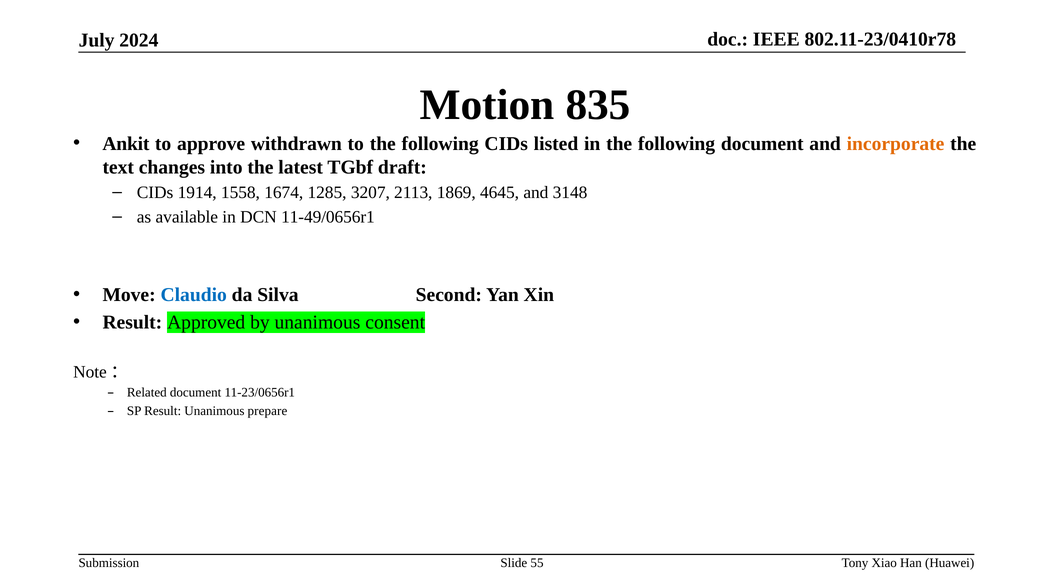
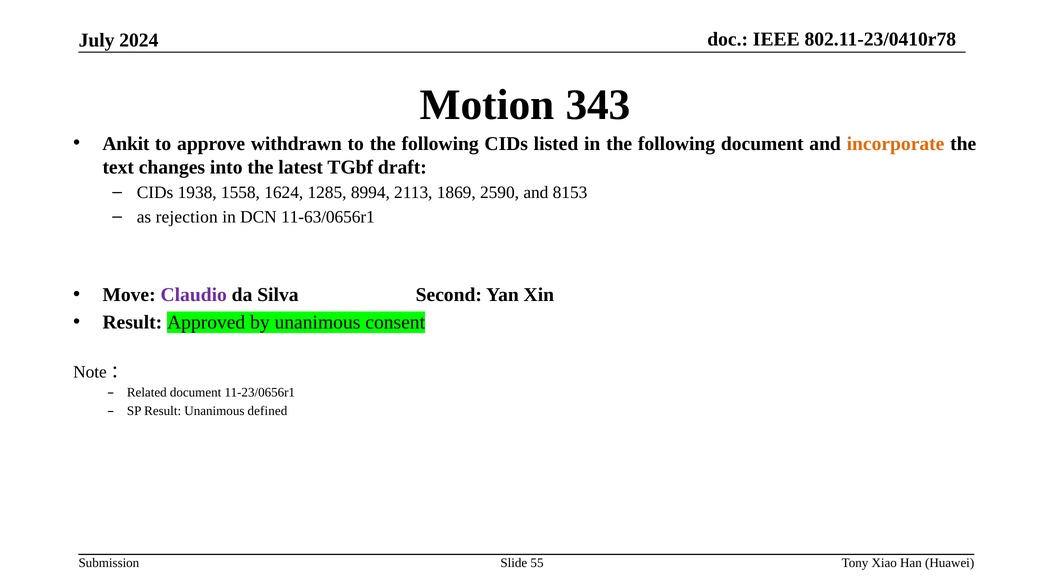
835: 835 -> 343 (598, 105)
1914: 1914 -> 1938 (197, 193)
1674: 1674 -> 1624 (284, 193)
3207: 3207 -> 8994 (370, 193)
4645: 4645 -> 2590 (500, 193)
3148: 3148 -> 8153 (570, 193)
available: available -> rejection (187, 217)
11-49/0656r1: 11-49/0656r1 -> 11-63/0656r1 (328, 217)
Claudio colour: blue -> purple (194, 295)
prepare: prepare -> defined (267, 411)
